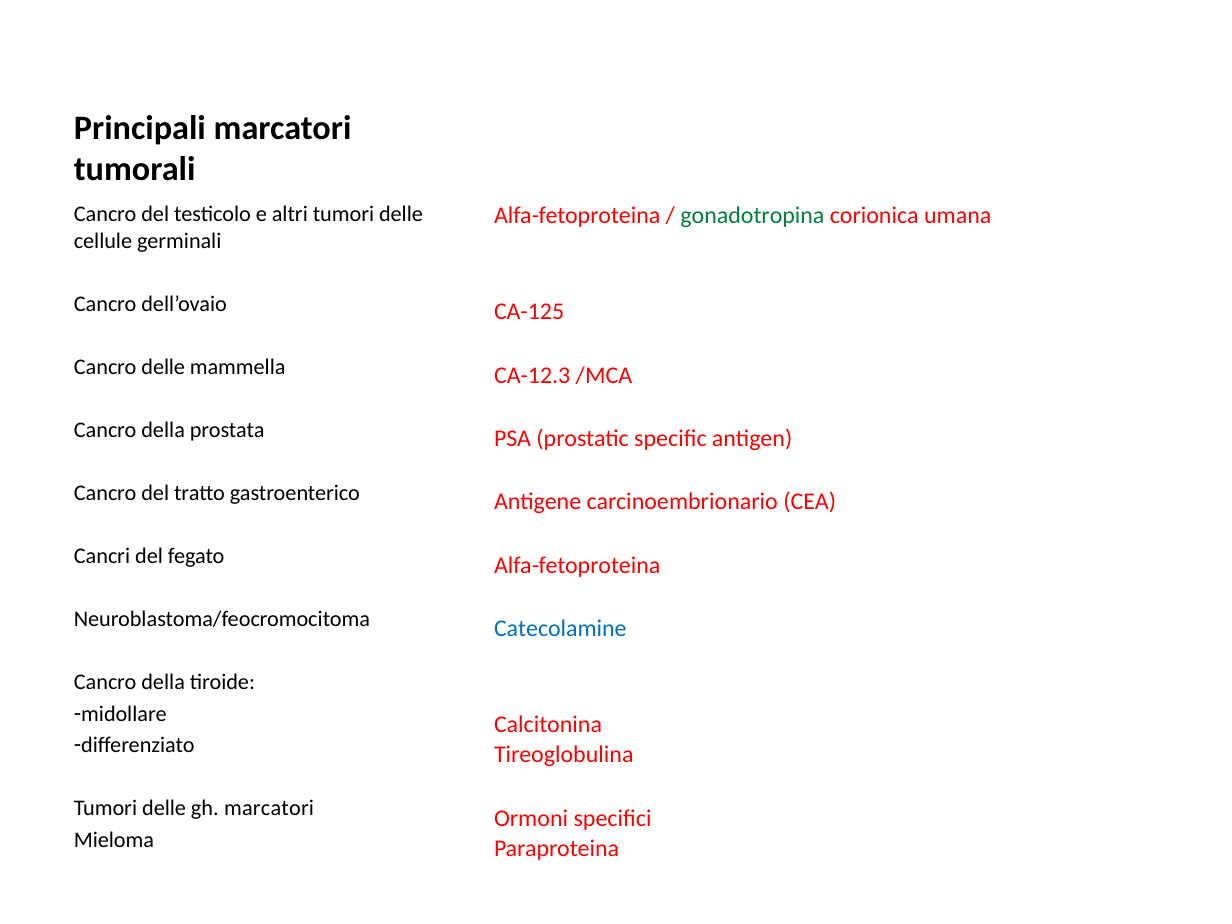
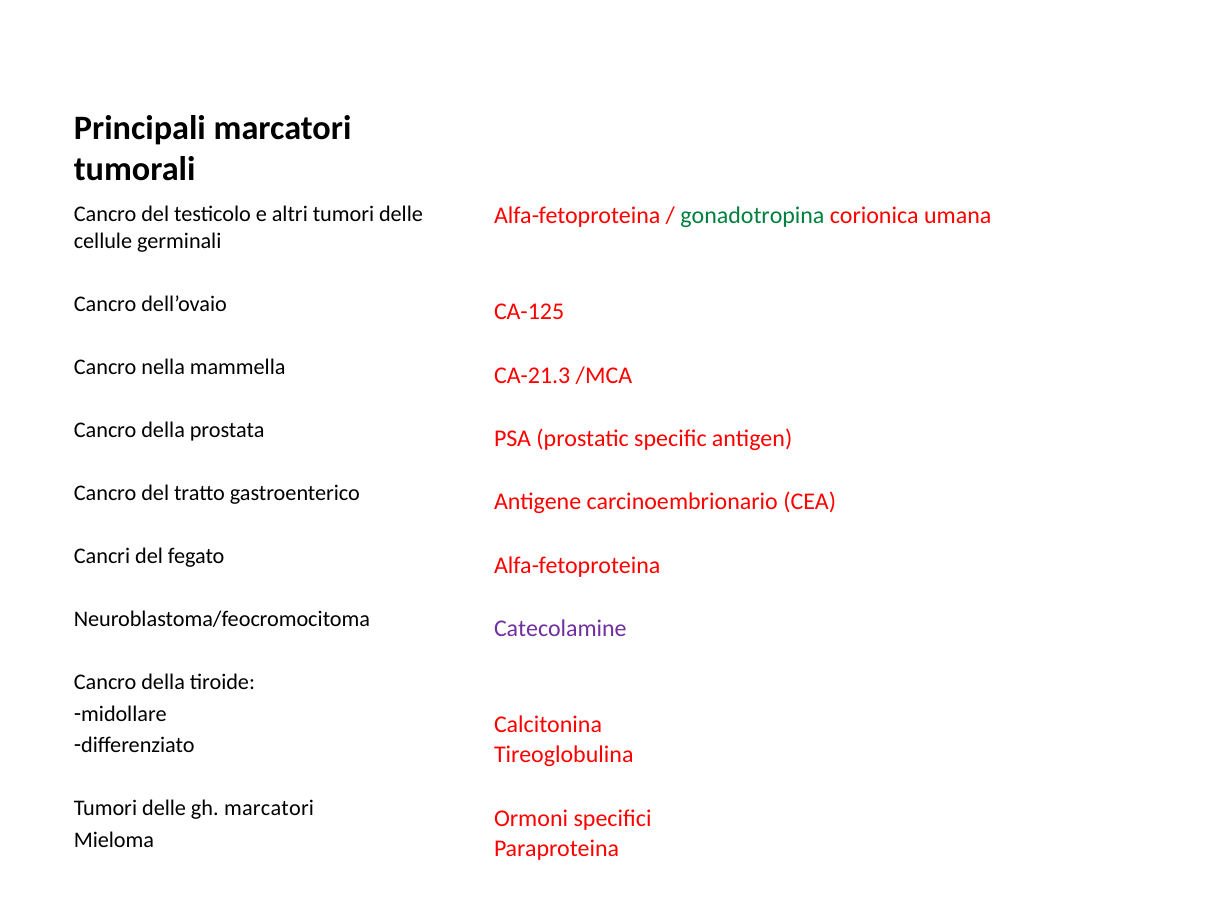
Cancro delle: delle -> nella (163, 367)
CA-12.3: CA-12.3 -> CA-21.3 (532, 375)
Catecolamine colour: blue -> purple (560, 628)
